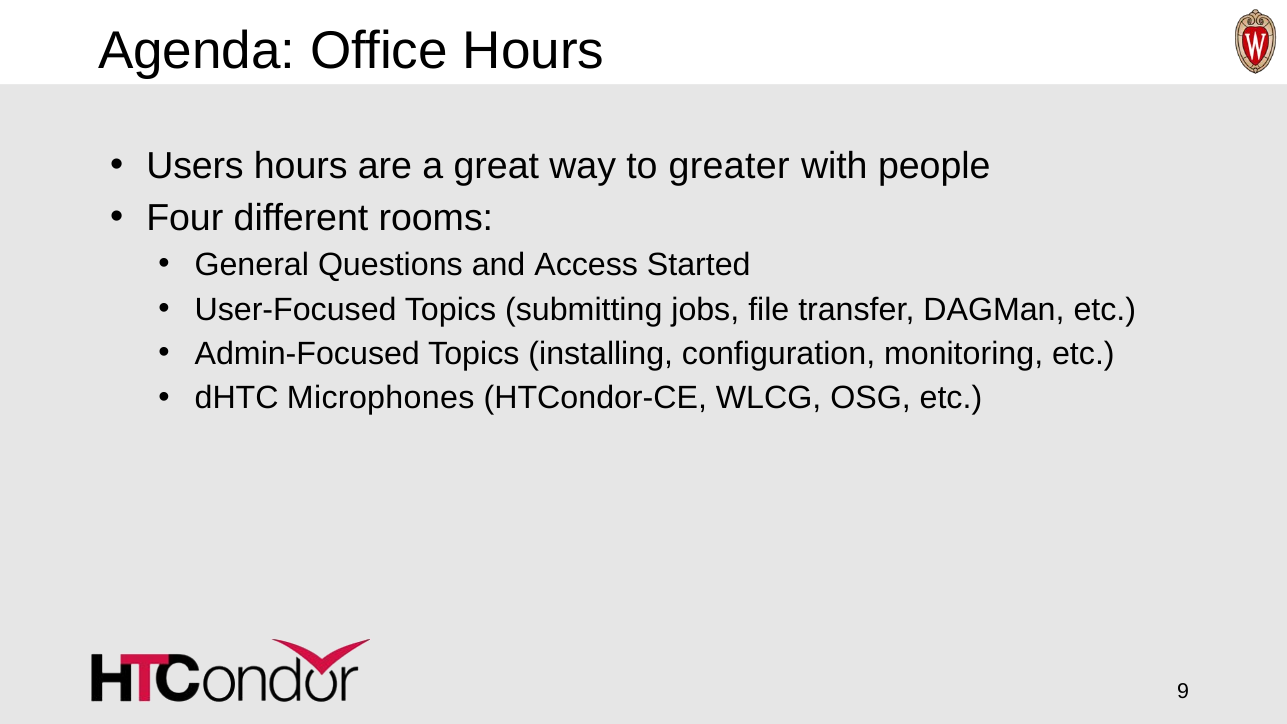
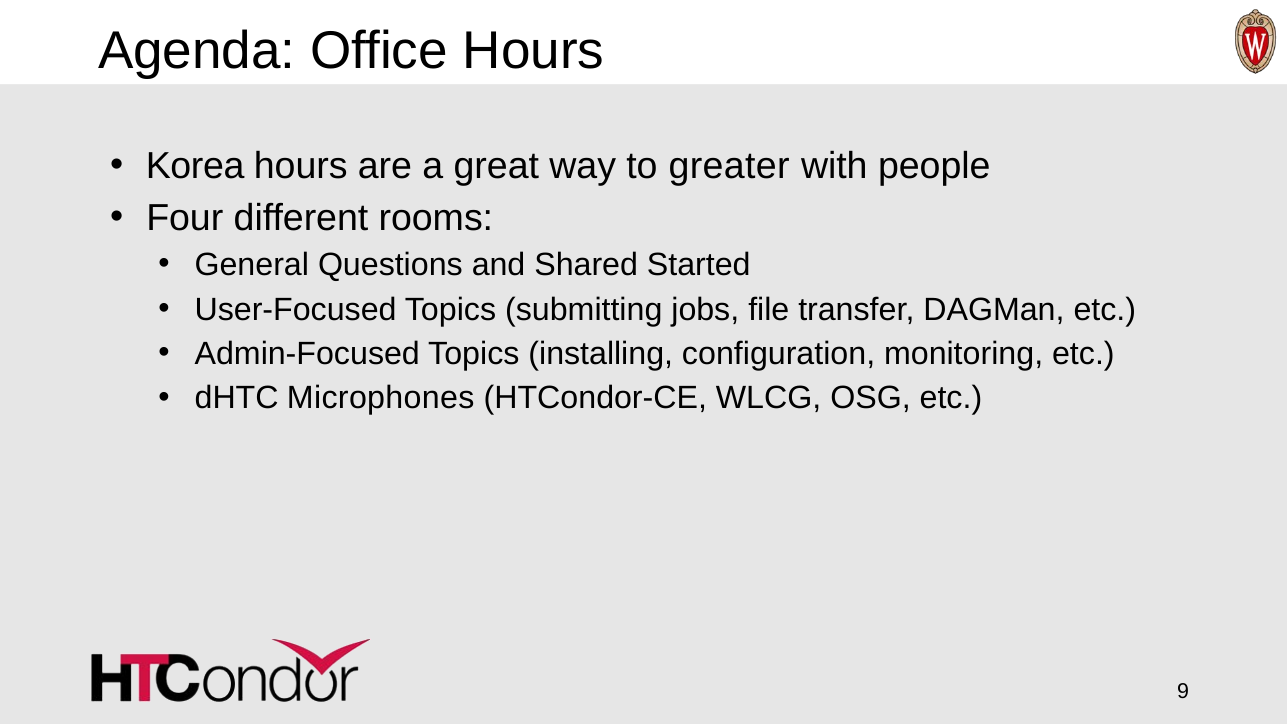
Users: Users -> Korea (195, 166)
Access: Access -> Shared (586, 265)
